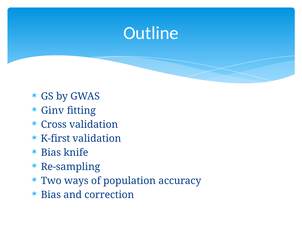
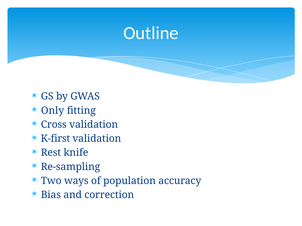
Ginv: Ginv -> Only (53, 111)
Bias: Bias -> Rest (51, 153)
